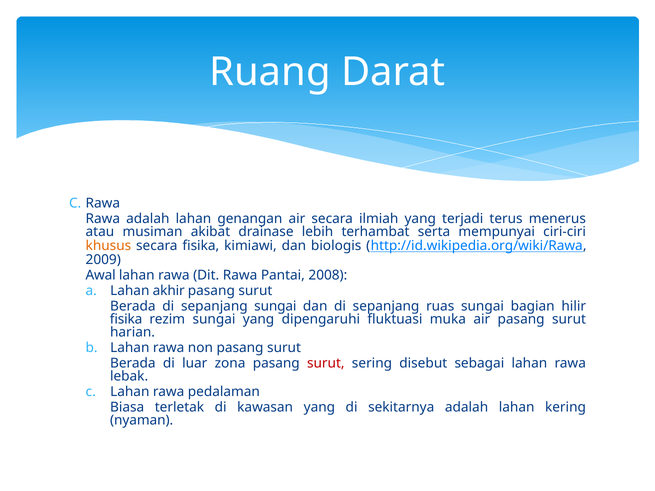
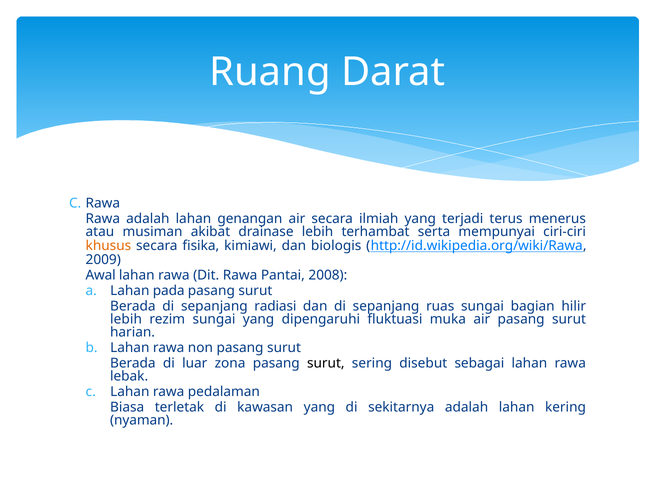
akhir: akhir -> pada (169, 291)
sepanjang sungai: sungai -> radiasi (275, 306)
fisika: fisika -> lebih (126, 319)
surut colour: red -> black (326, 363)
